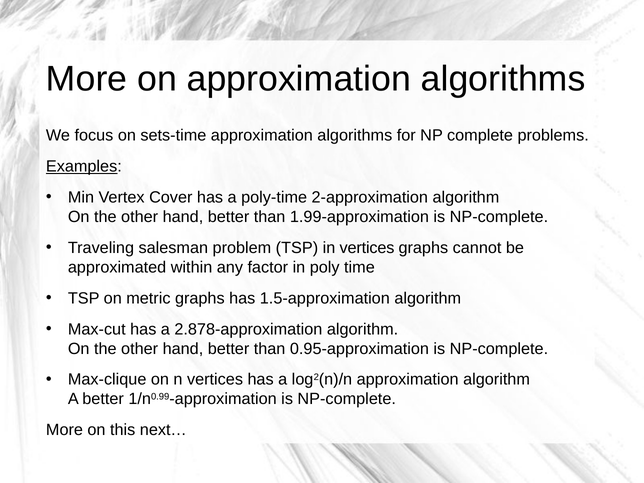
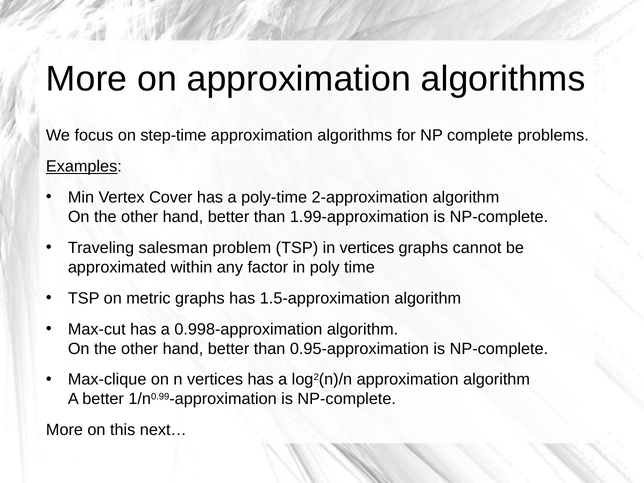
sets-time: sets-time -> step-time (173, 135)
2.878-approximation: 2.878-approximation -> 0.998-approximation (248, 329)
